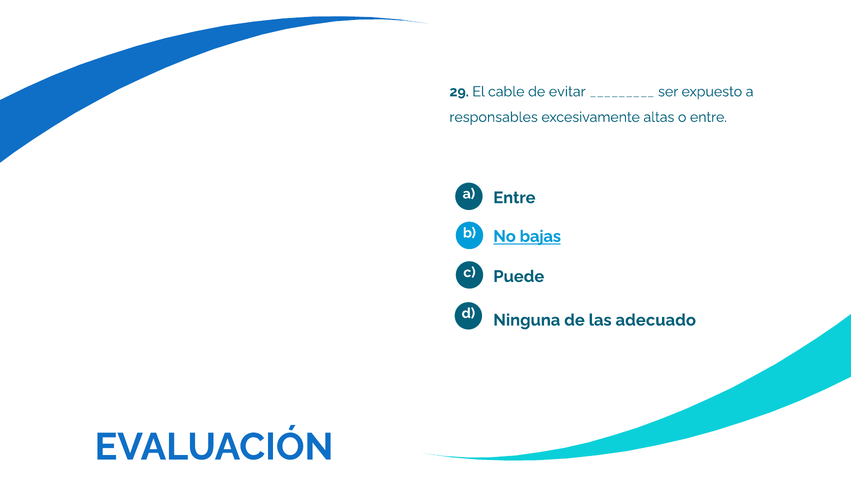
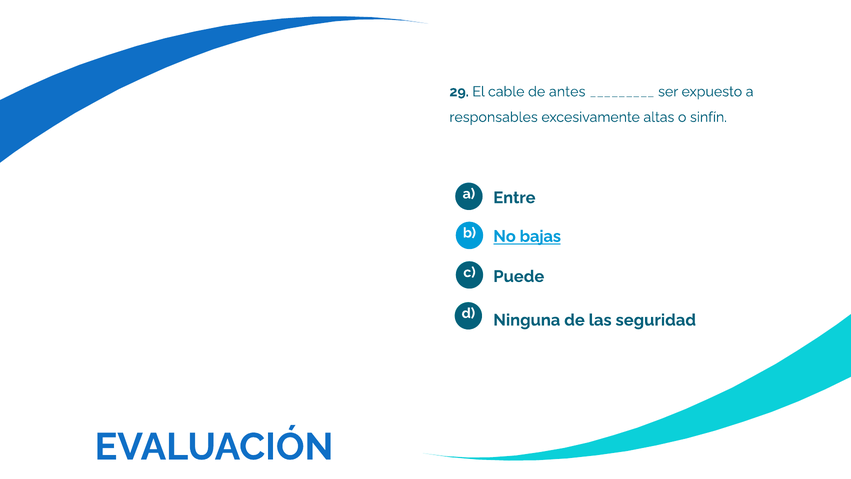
evitar: evitar -> antes (567, 92)
o entre: entre -> sinfín (708, 117)
adecuado: adecuado -> seguridad (656, 320)
